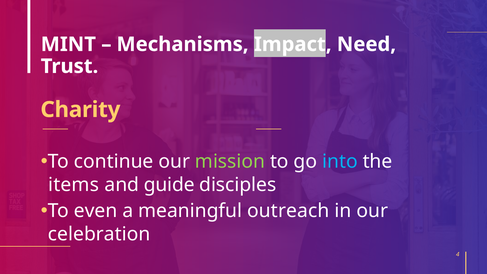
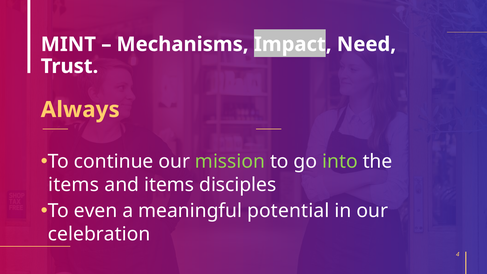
Charity: Charity -> Always (80, 110)
into colour: light blue -> light green (340, 162)
and guide: guide -> items (169, 185)
outreach: outreach -> potential (288, 211)
